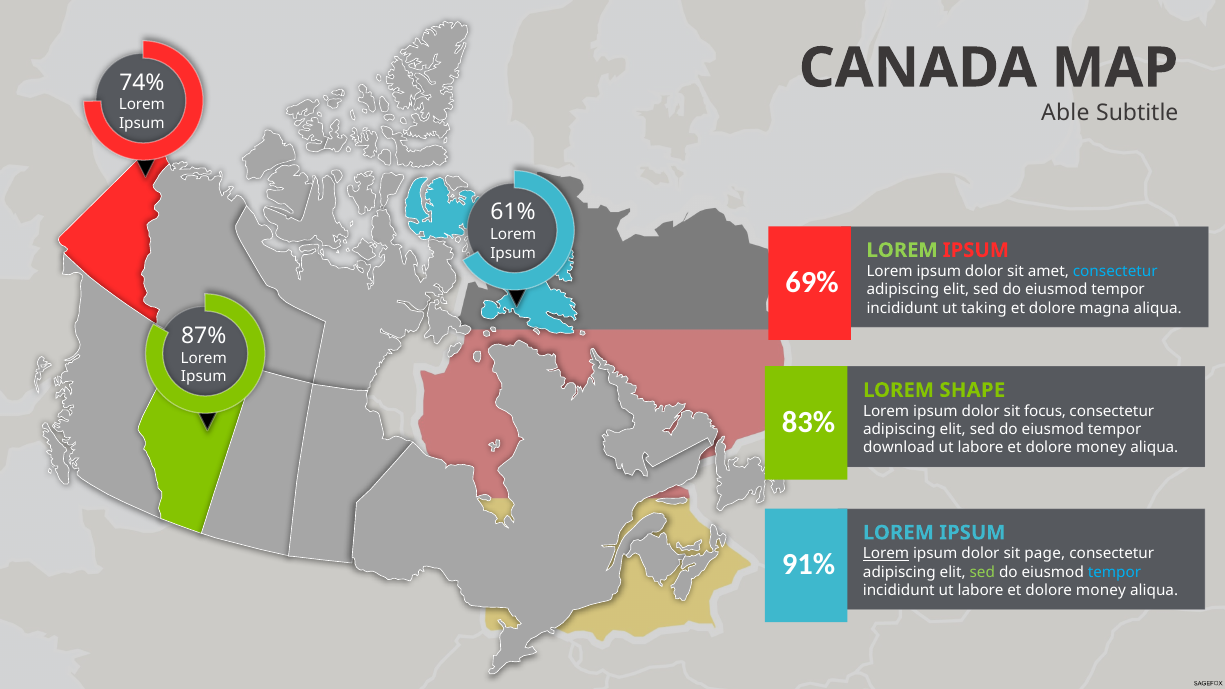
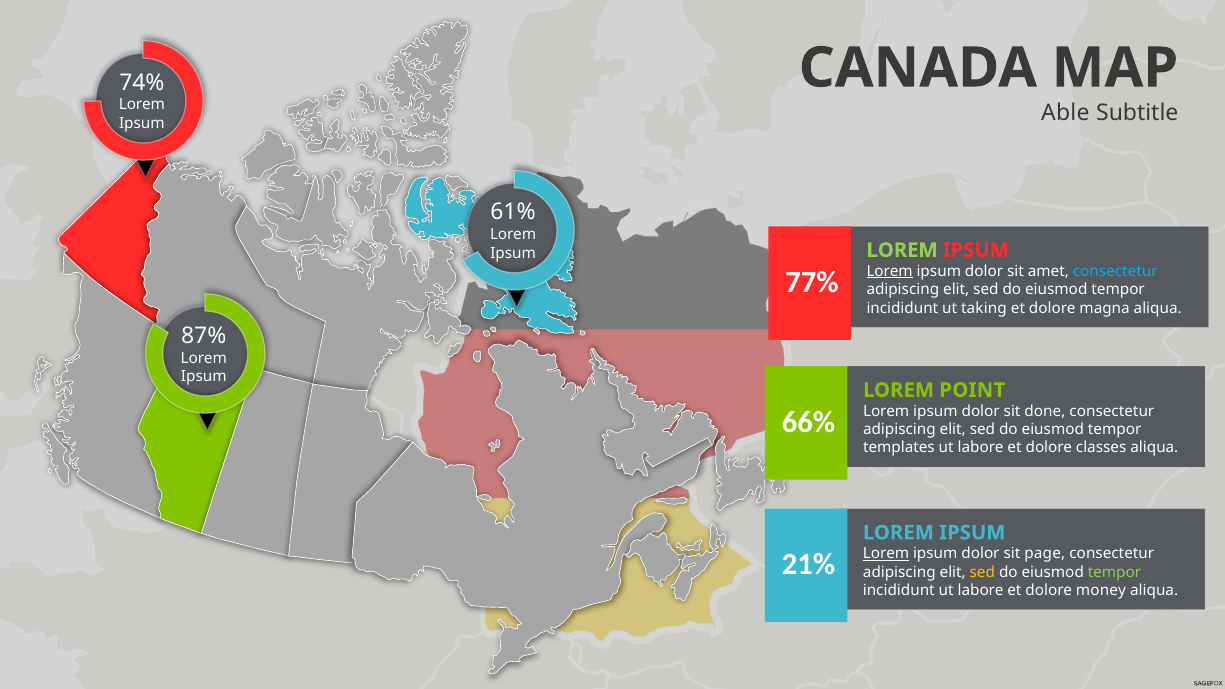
Lorem underline: none -> present (890, 271)
69%: 69% -> 77% (812, 282)
SHAPE: SHAPE -> POINT (972, 390)
focus: focus -> done (1045, 411)
83%: 83% -> 66% (809, 422)
download: download -> templates (899, 448)
money: money -> classes (1101, 448)
91%: 91% -> 21% (808, 565)
sed colour: light green -> yellow (982, 572)
tempor colour: light blue -> light green (1115, 572)
